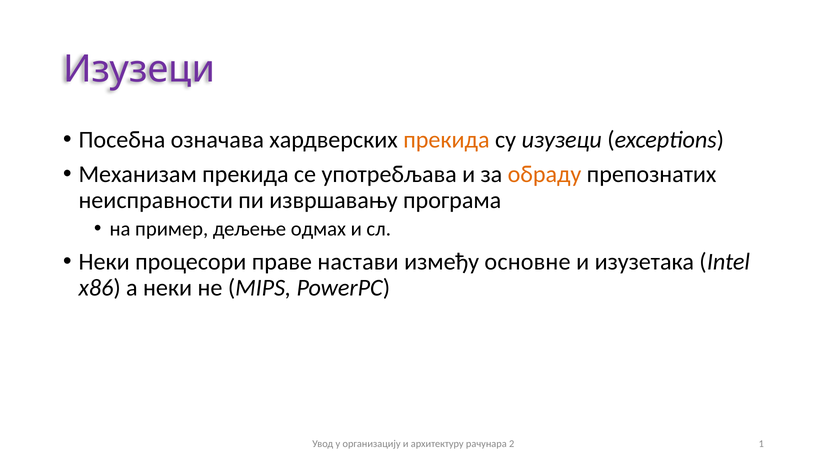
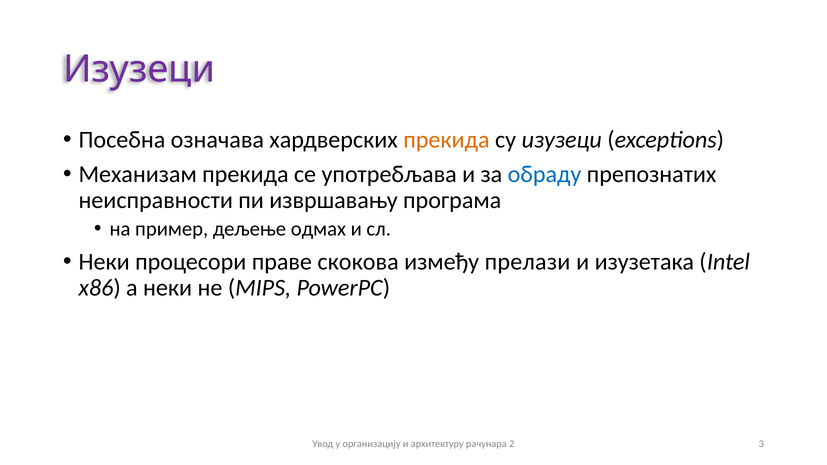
обраду colour: orange -> blue (545, 174)
настави: настави -> скокова (358, 262)
основне: основне -> прелази (527, 262)
1: 1 -> 3 (761, 444)
